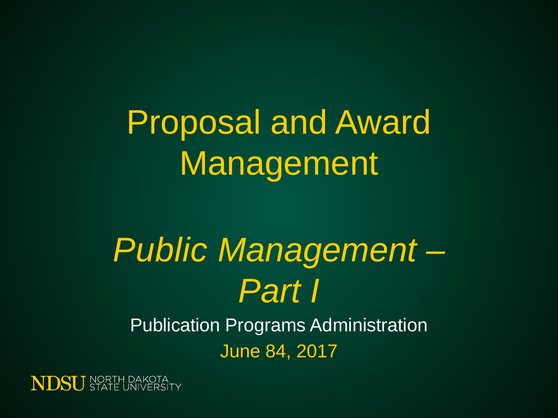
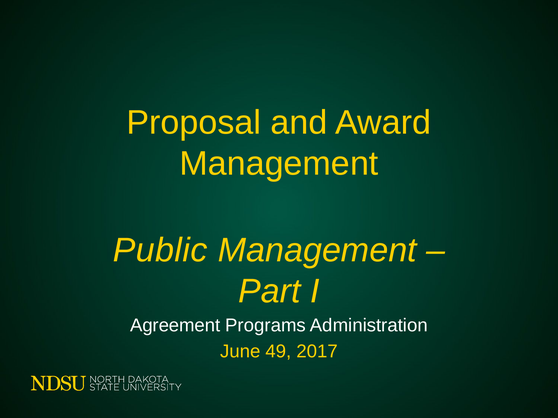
Publication: Publication -> Agreement (175, 326)
84: 84 -> 49 (278, 352)
